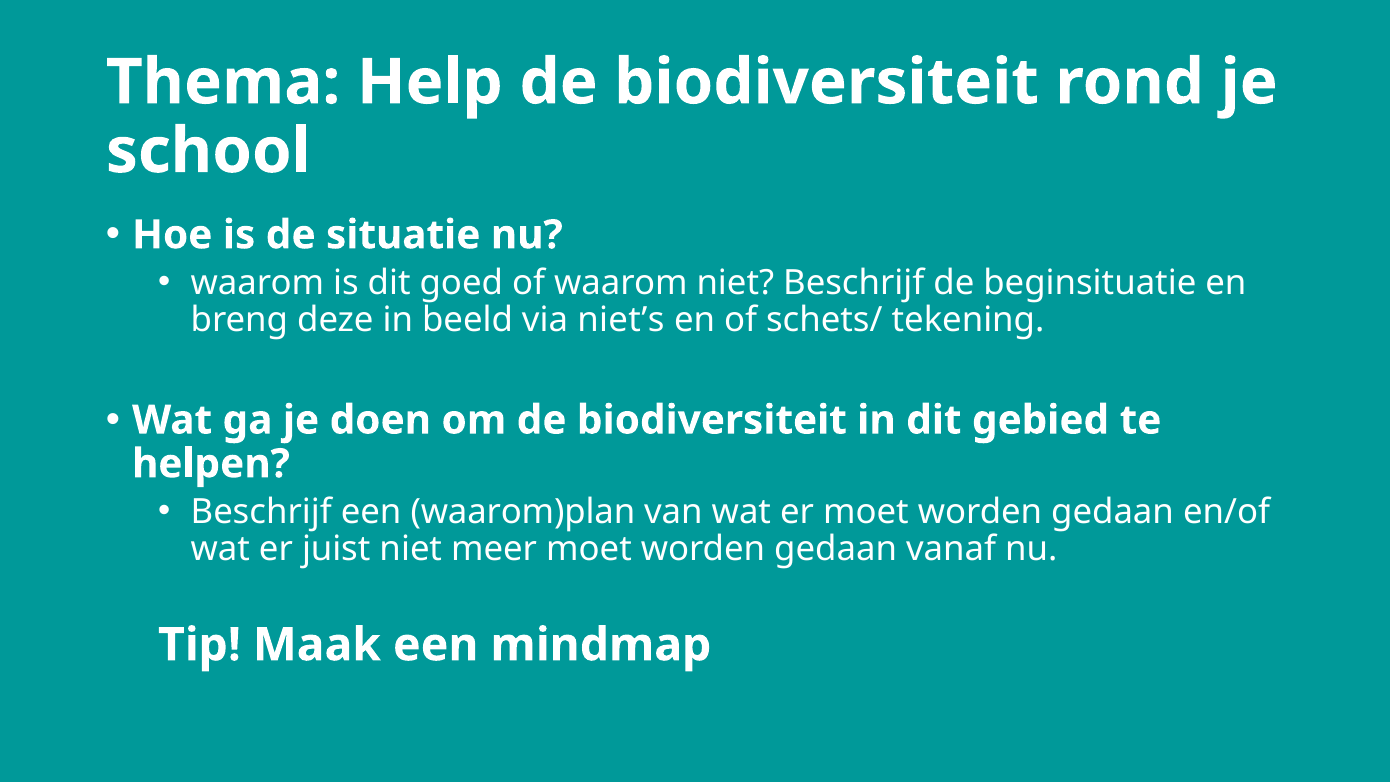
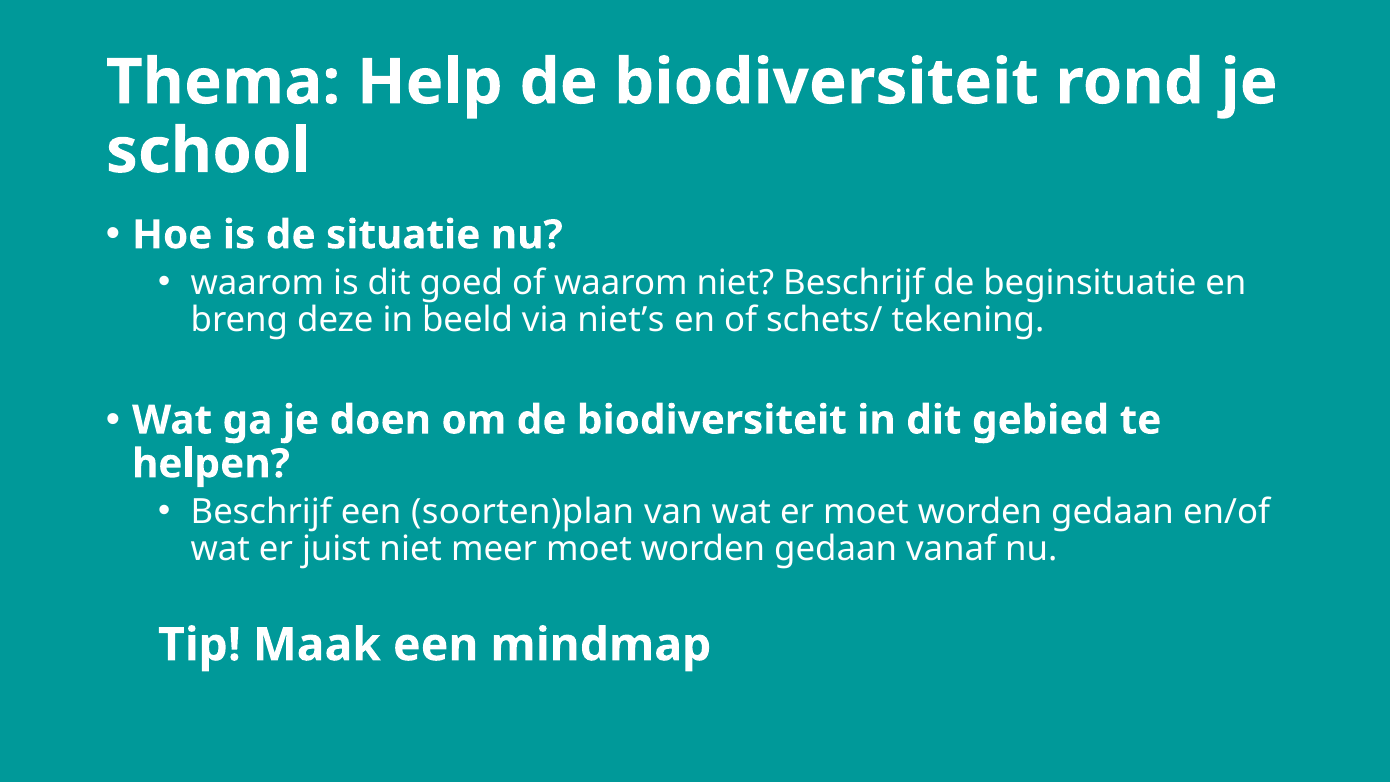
waarom)plan: waarom)plan -> soorten)plan (523, 512)
